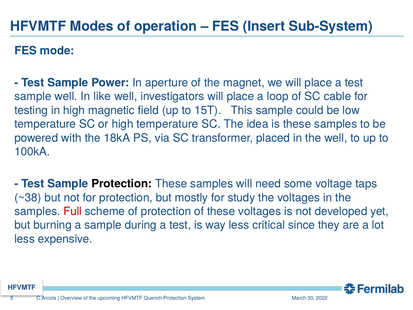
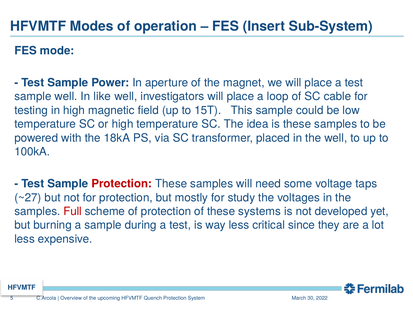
Protection colour: black -> red (122, 184)
~38: ~38 -> ~27 (28, 197)
these voltages: voltages -> systems (260, 211)
